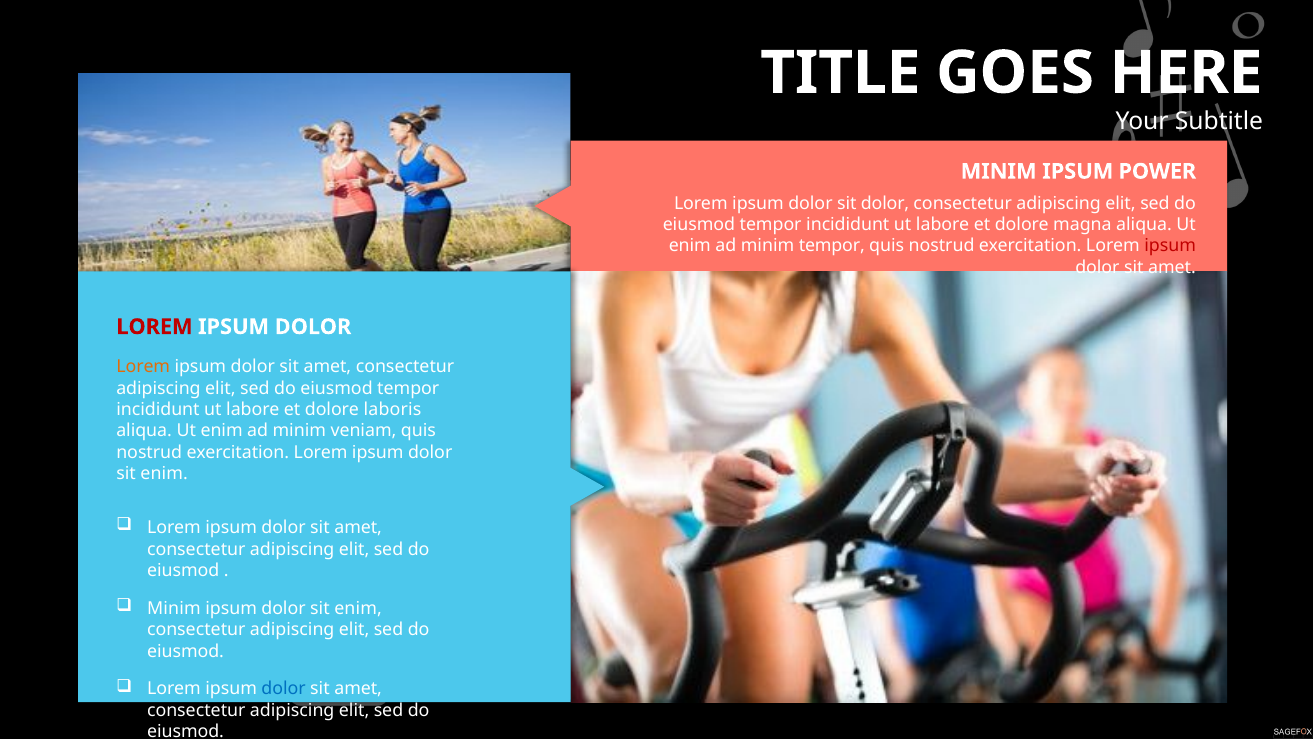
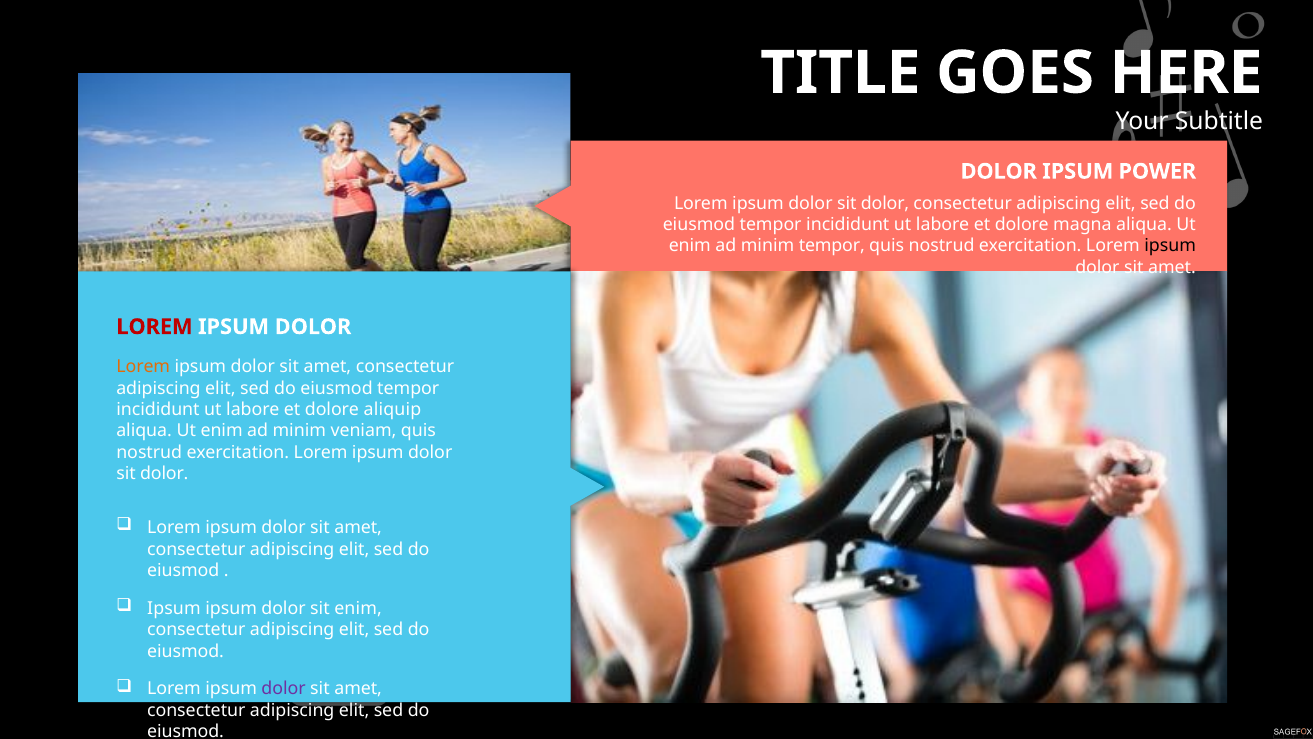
MINIM: MINIM -> DOLOR (999, 171)
ipsum colour: red -> black (1170, 246)
laboris: laboris -> aliquip (393, 409)
enim: enim -> dolor (164, 473)
Minim: Minim -> Ipsum (174, 608)
dolor colour: blue -> purple (284, 689)
